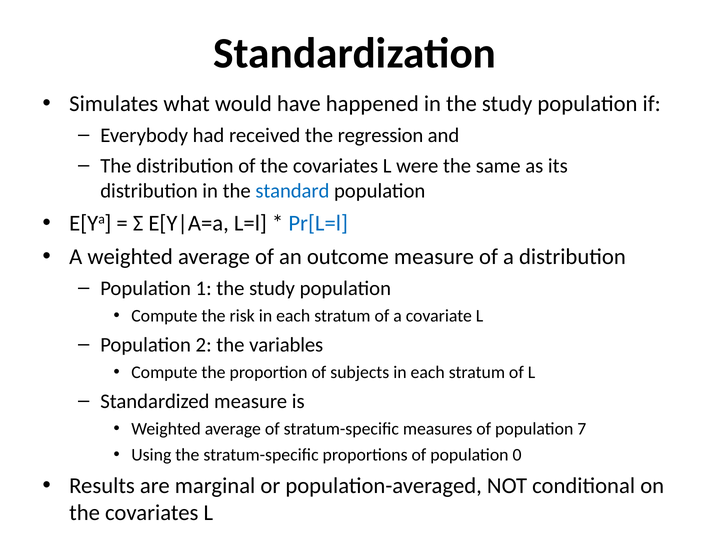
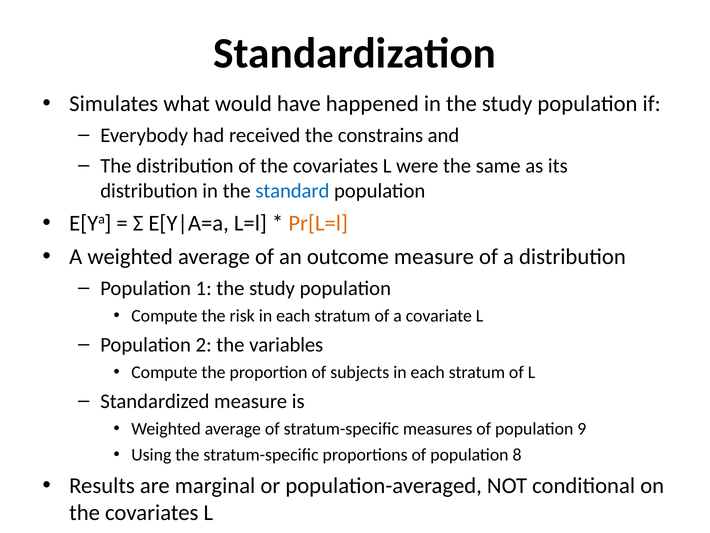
regression: regression -> constrains (380, 135)
Pr[L=l colour: blue -> orange (318, 223)
7: 7 -> 9 (582, 428)
0: 0 -> 8 (517, 454)
